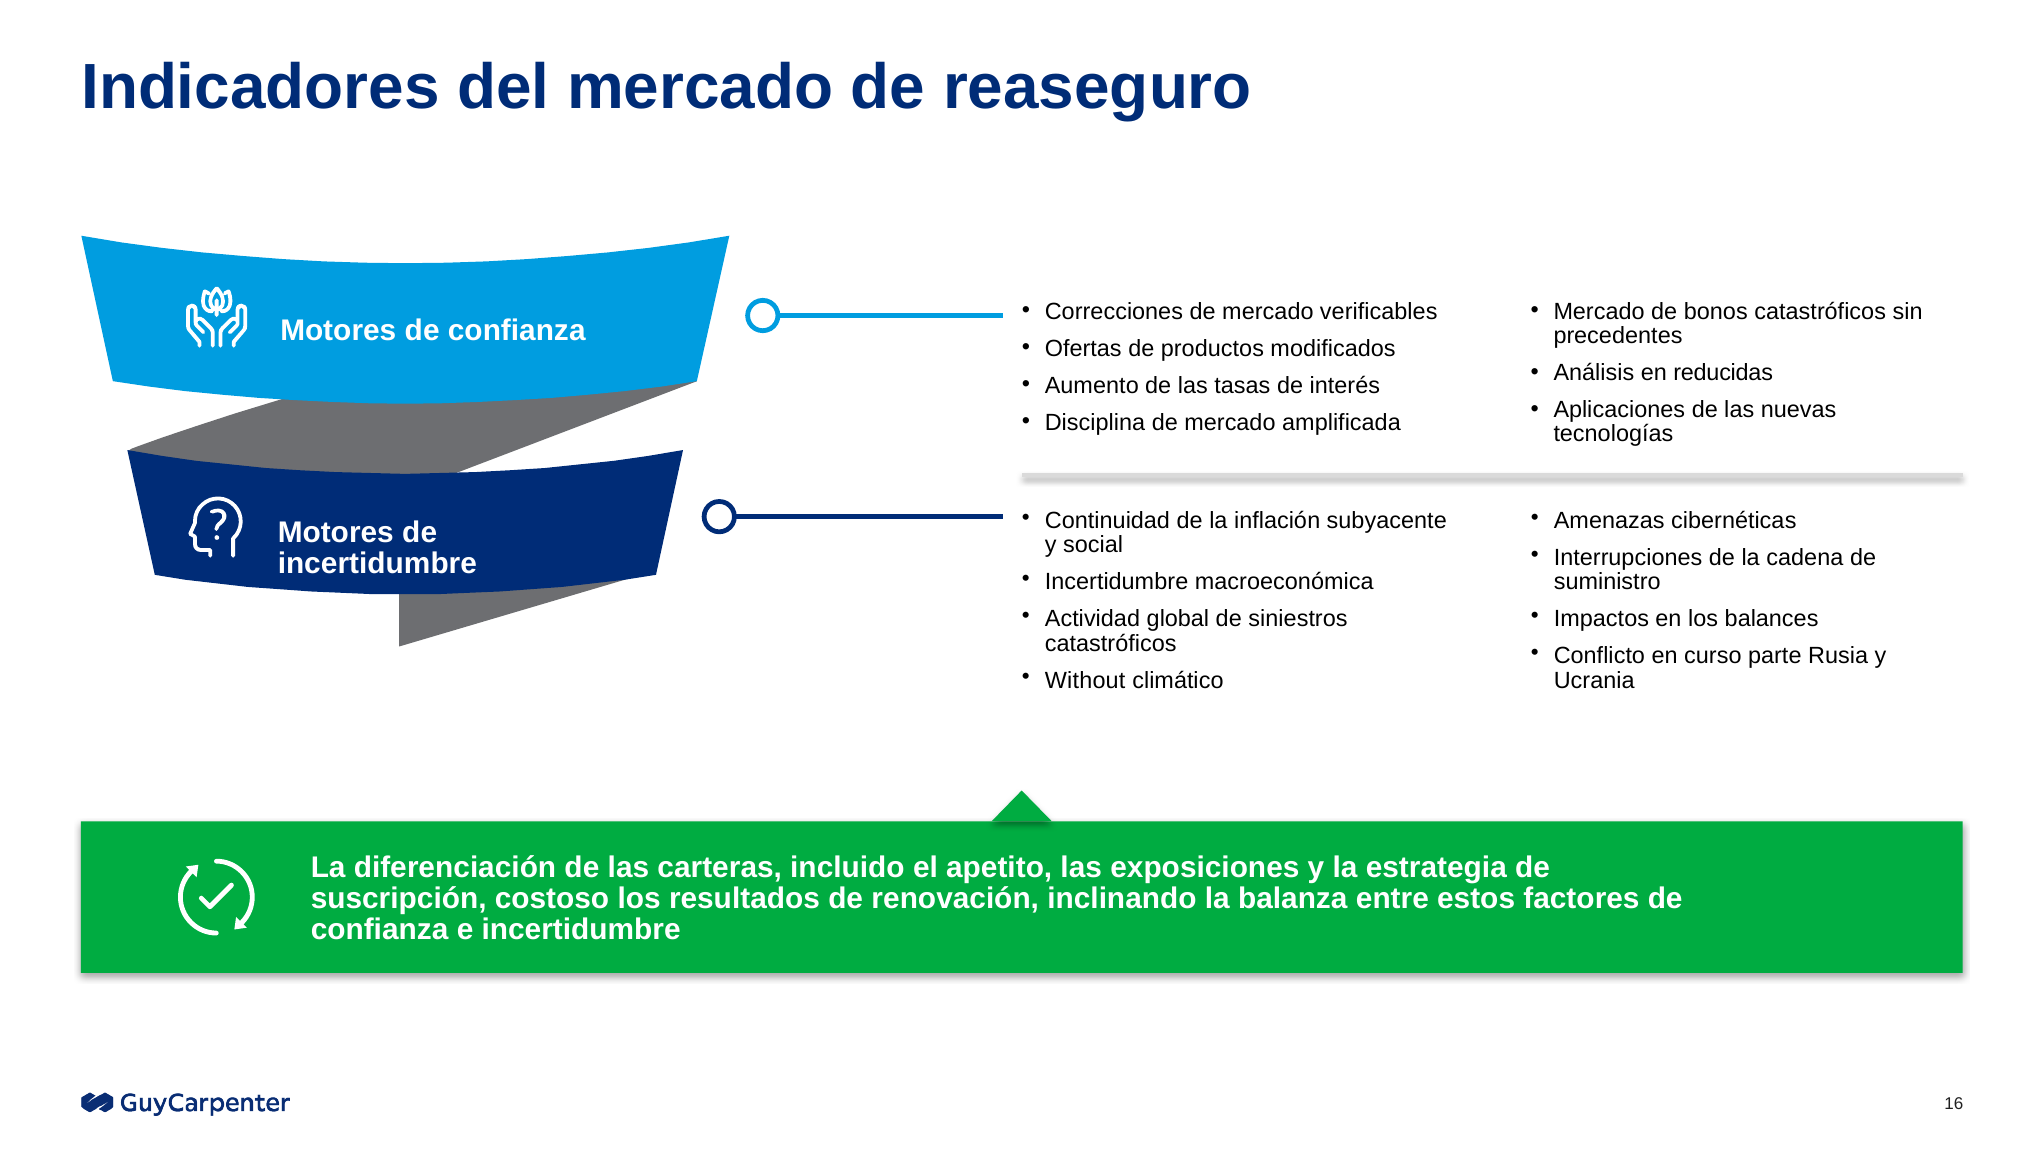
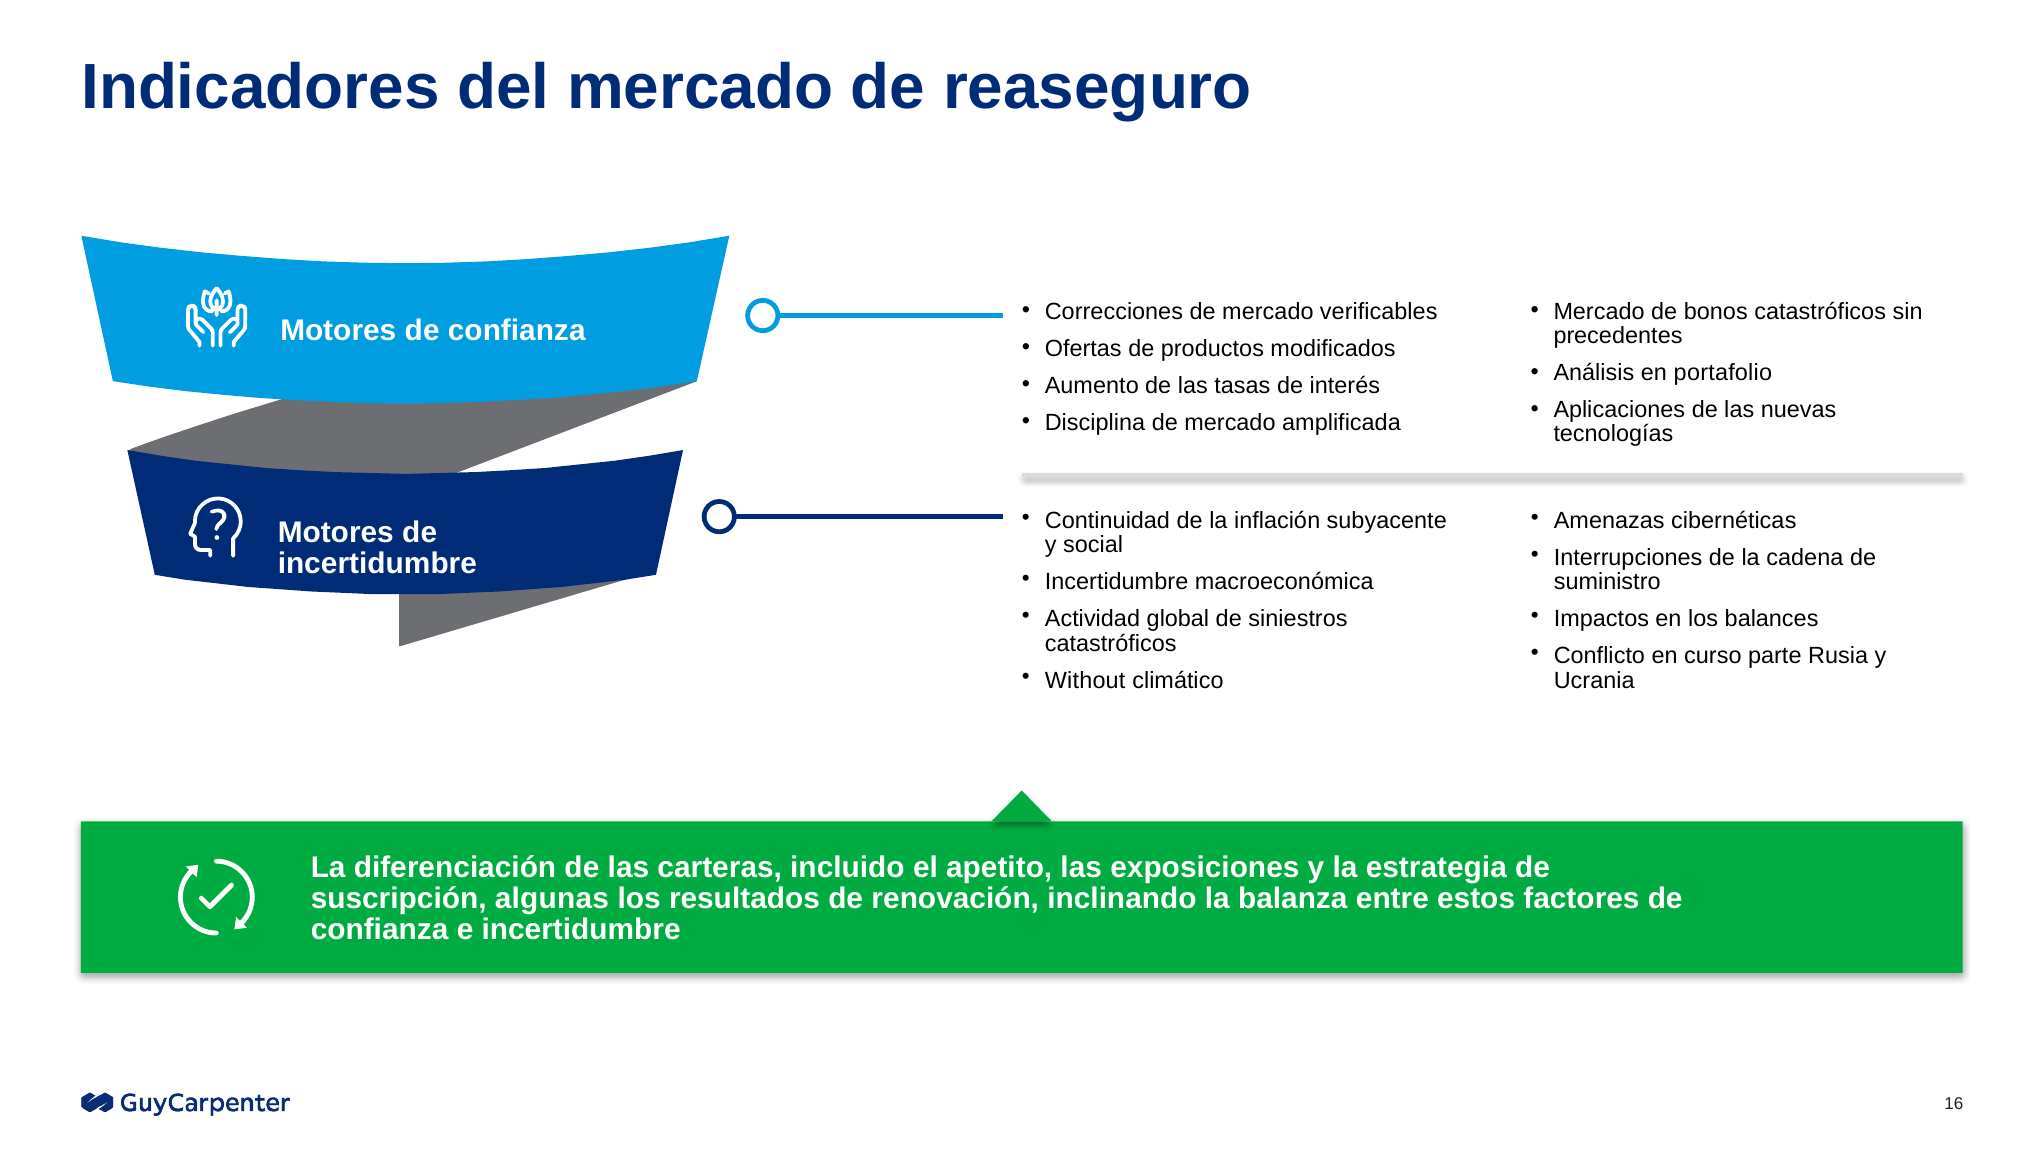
reducidas: reducidas -> portafolio (1723, 373)
costoso: costoso -> algunas (552, 899)
